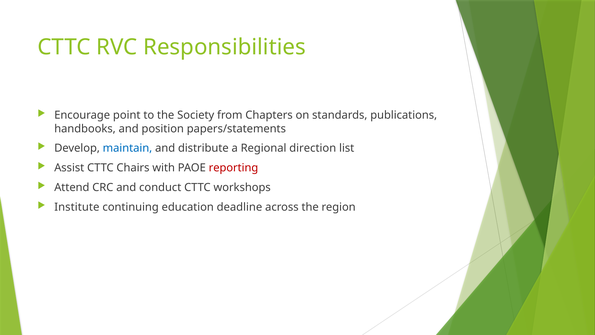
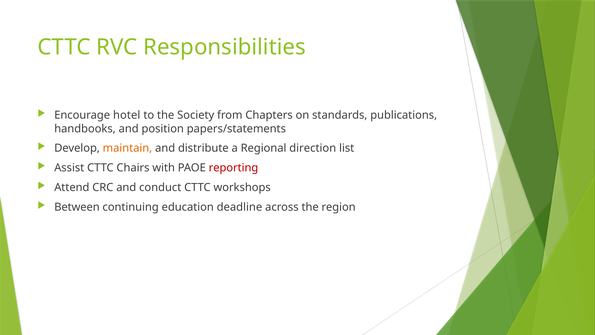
point: point -> hotel (127, 115)
maintain colour: blue -> orange (127, 148)
Institute: Institute -> Between (77, 207)
